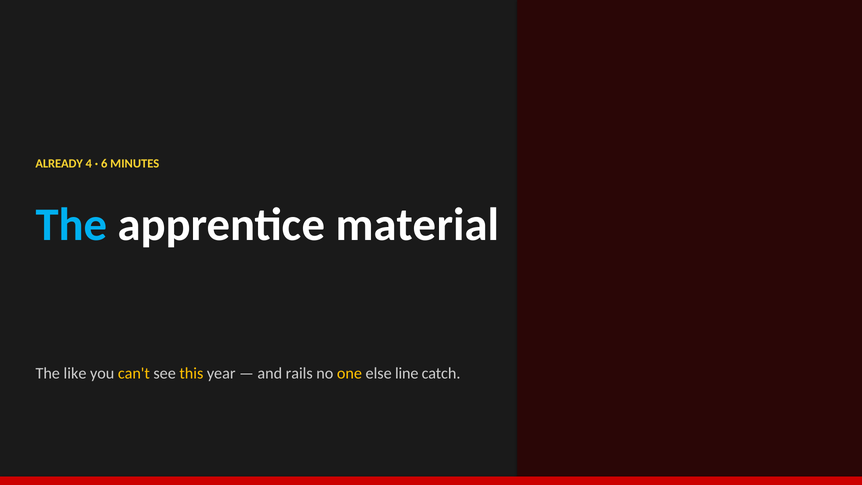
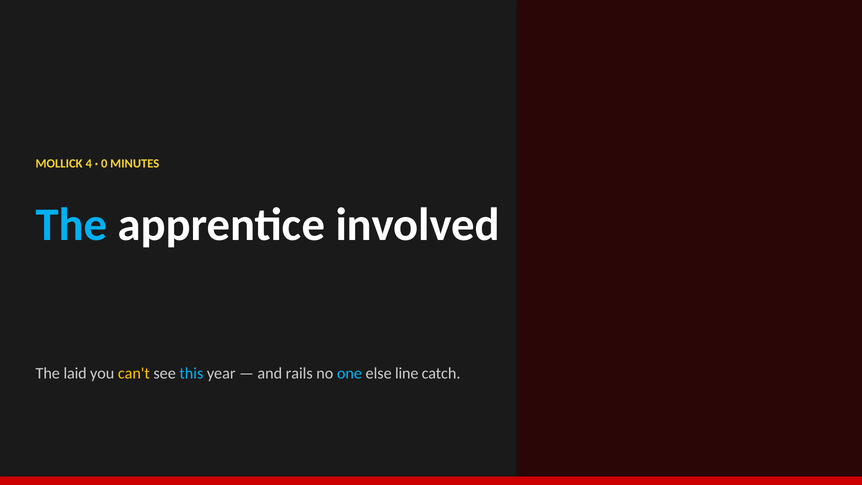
ALREADY: ALREADY -> MOLLICK (59, 164)
6: 6 -> 0 (104, 164)
material: material -> involved (418, 225)
like: like -> laid (75, 373)
this colour: yellow -> light blue (191, 373)
one colour: yellow -> light blue (349, 373)
